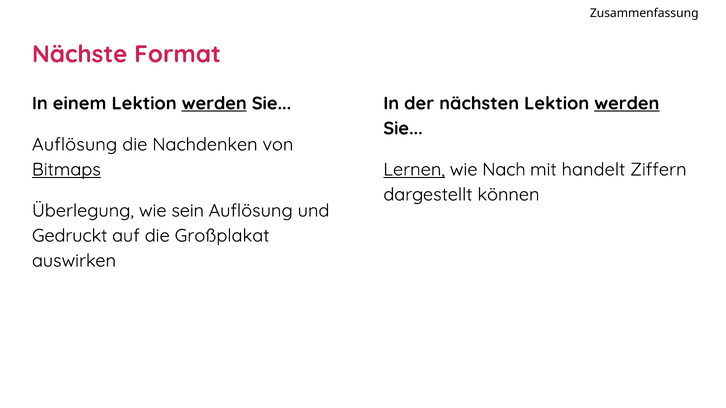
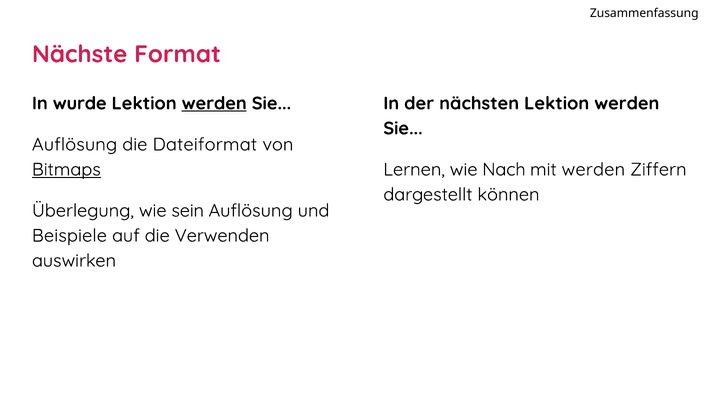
einem: einem -> wurde (80, 103)
werden underline: present -> none (627, 103)
Nachdenken: Nachdenken -> Dateiformat (205, 145)
Lernen underline: present -> none (414, 170)
mit handelt: handelt -> werden (593, 170)
Gedruckt: Gedruckt -> Beispiele (69, 236)
Großplakat: Großplakat -> Verwenden (222, 236)
